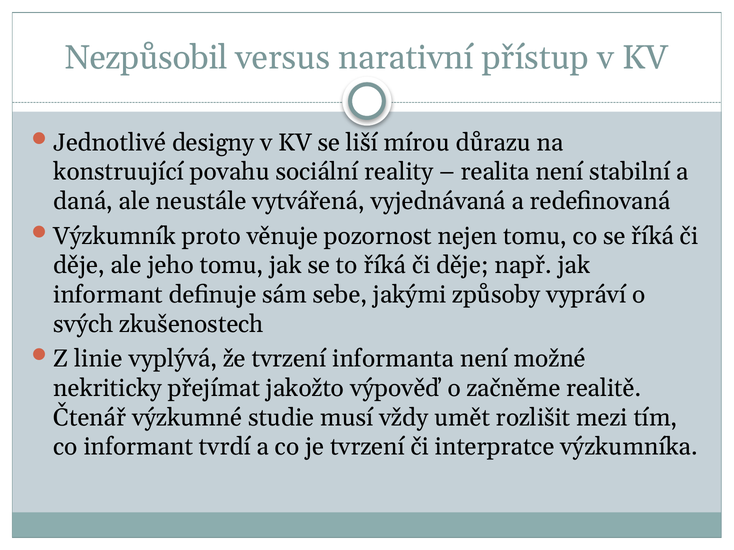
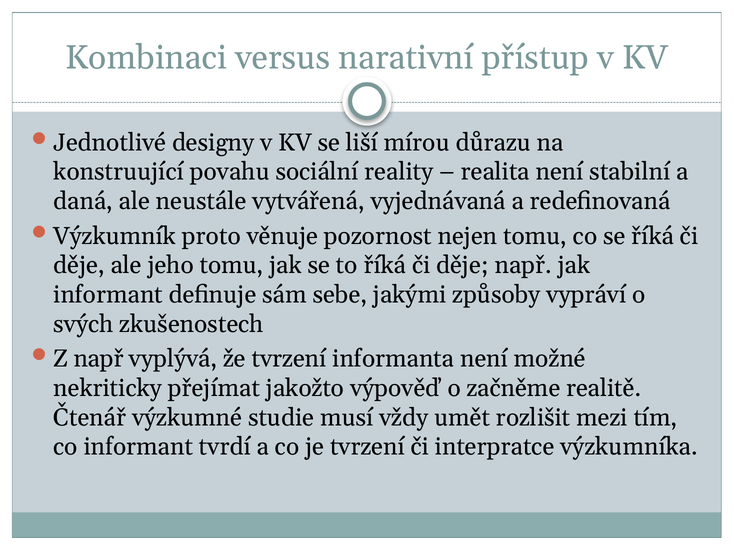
Nezpůsobil: Nezpůsobil -> Kombinaci (146, 58)
Z linie: linie -> např (99, 359)
